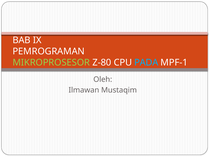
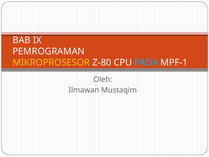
MIKROPROSESOR colour: light green -> yellow (51, 62)
